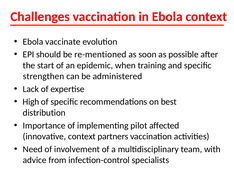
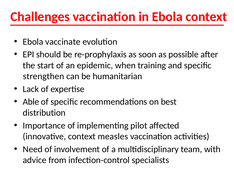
re-mentioned: re-mentioned -> re-prophylaxis (100, 54)
administered: administered -> humanitarian (117, 76)
High: High -> Able (31, 102)
partners: partners -> measles (113, 136)
